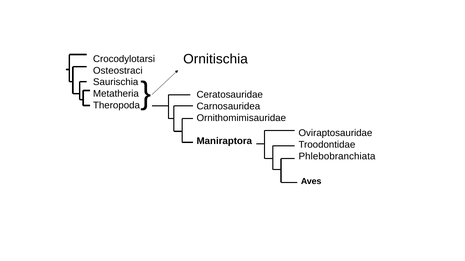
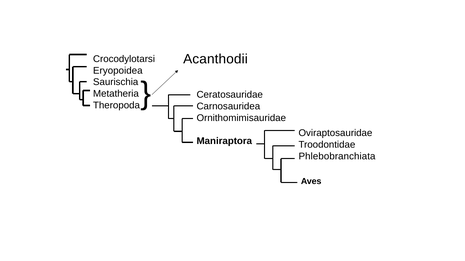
Ornitischia: Ornitischia -> Acanthodii (216, 59)
Osteostraci: Osteostraci -> Eryopoidea (118, 71)
